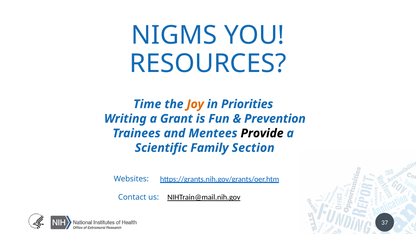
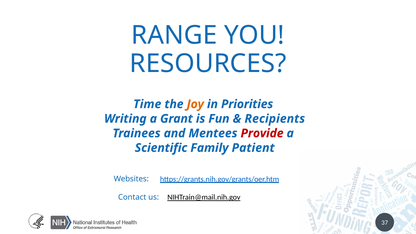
NIGMS: NIGMS -> RANGE (174, 35)
Prevention: Prevention -> Recipients (275, 119)
Provide colour: black -> red (262, 133)
Section: Section -> Patient (253, 148)
